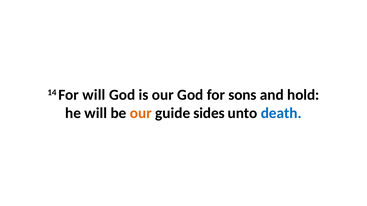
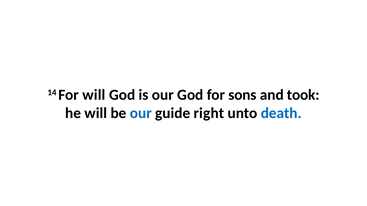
hold: hold -> took (303, 95)
our colour: orange -> blue (141, 113)
sides: sides -> right (209, 113)
